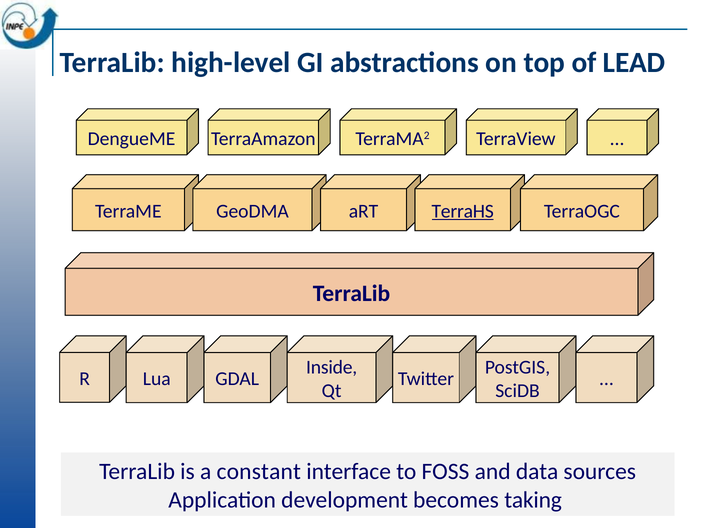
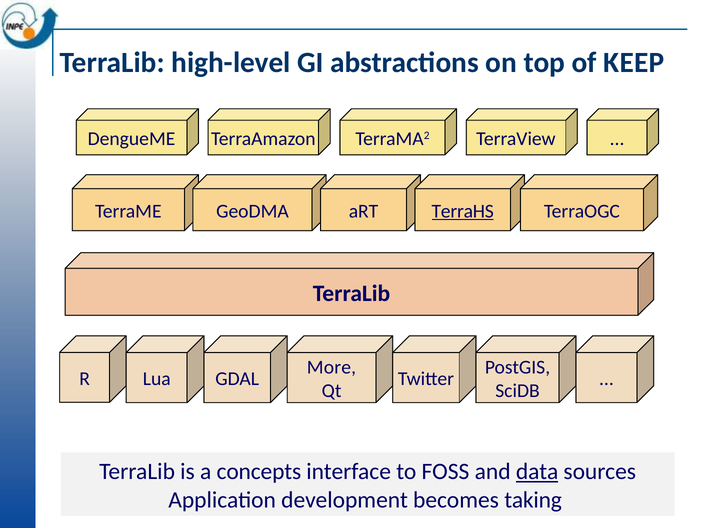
LEAD: LEAD -> KEEP (634, 63)
Inside: Inside -> More (331, 368)
constant: constant -> concepts (259, 472)
data underline: none -> present (537, 472)
